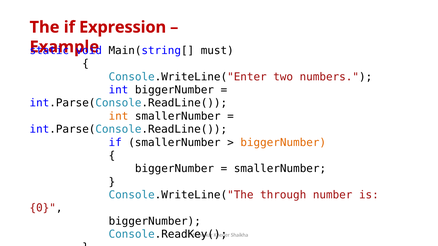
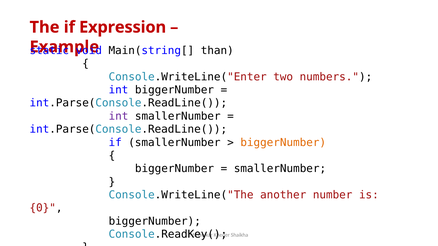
must: must -> than (217, 51)
int colour: orange -> purple (118, 116)
through: through -> another (283, 195)
